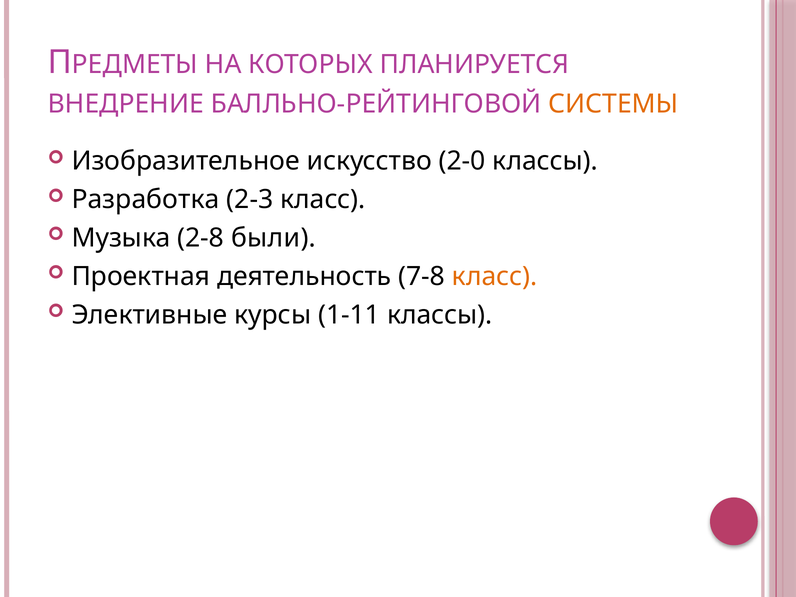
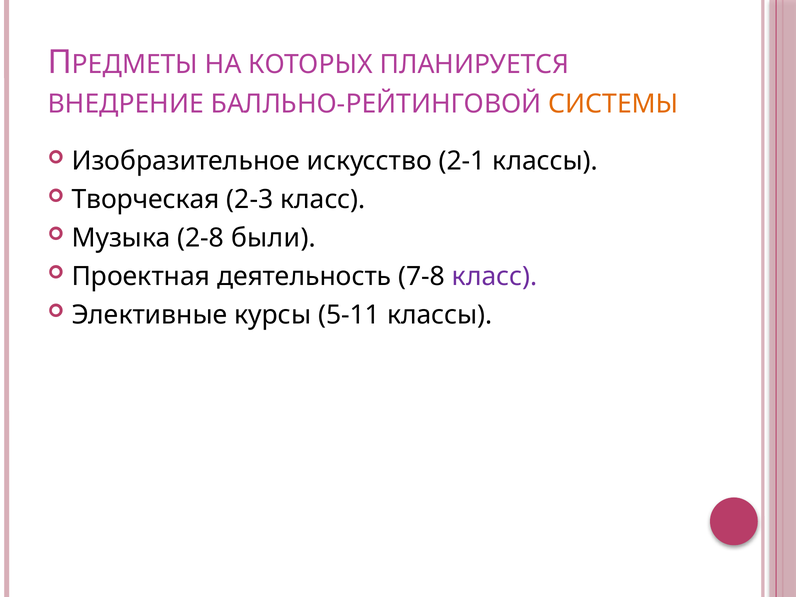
2-0: 2-0 -> 2-1 (462, 161)
Разработка: Разработка -> Творческая (146, 199)
класс colour: orange -> purple (495, 276)
1-11: 1-11 -> 5-11 (349, 315)
